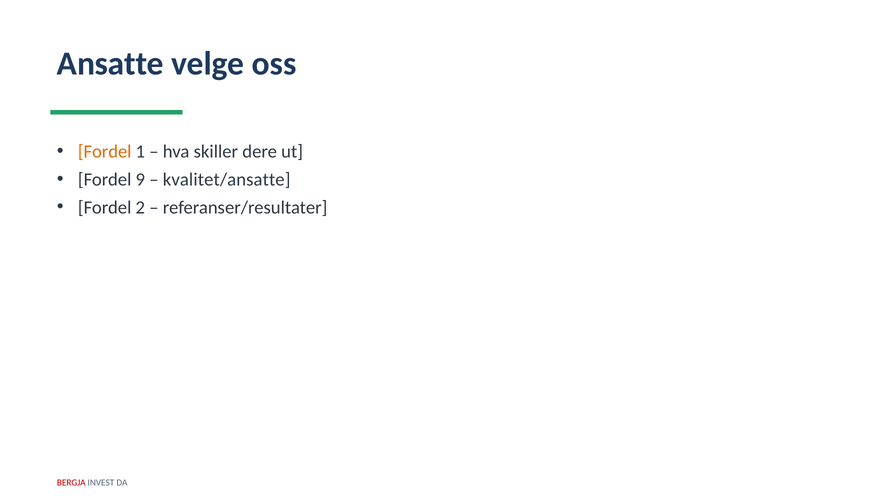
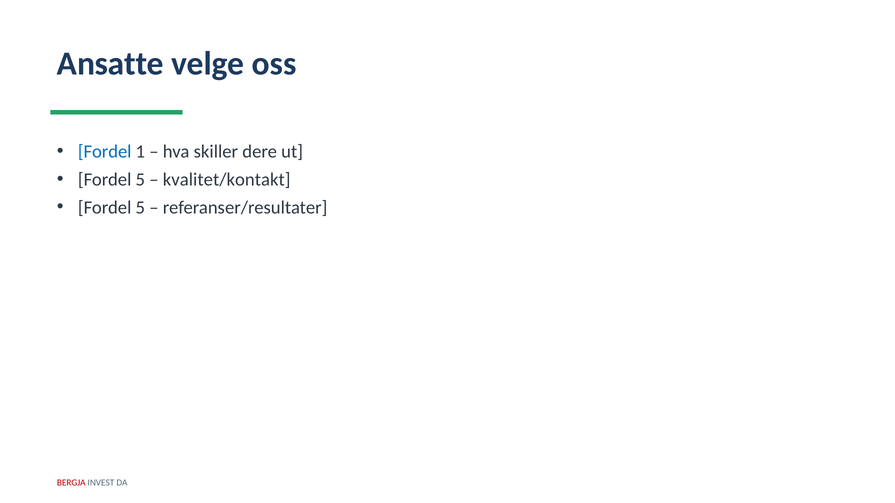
Fordel colour: orange -> blue (105, 152)
9: 9 -> 5 (140, 180)
kvalitet/ansatte: kvalitet/ansatte -> kvalitet/kontakt (227, 180)
2: 2 -> 5 (140, 208)
